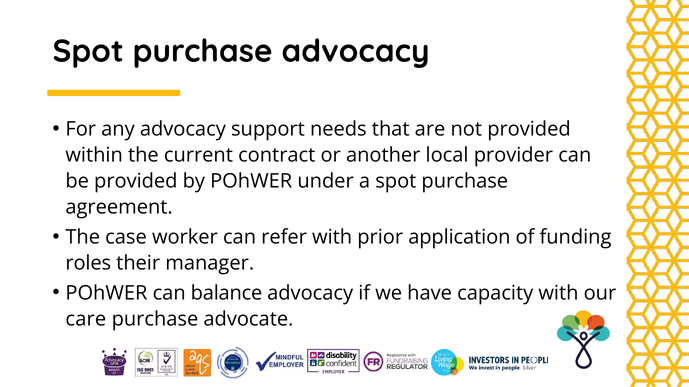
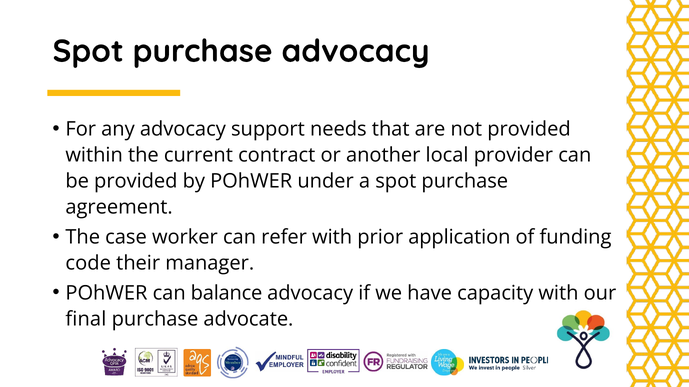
roles: roles -> code (88, 263)
care: care -> final (86, 319)
